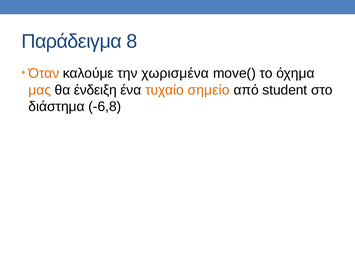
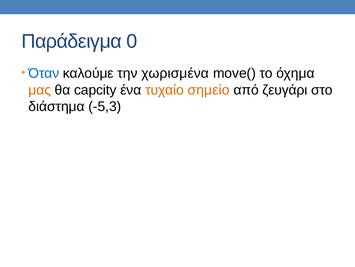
8: 8 -> 0 (132, 41)
Όταν colour: orange -> blue (44, 73)
ένδειξη: ένδειξη -> capcity (95, 90)
student: student -> ζευγάρι (285, 90)
-6,8: -6,8 -> -5,3 (105, 106)
